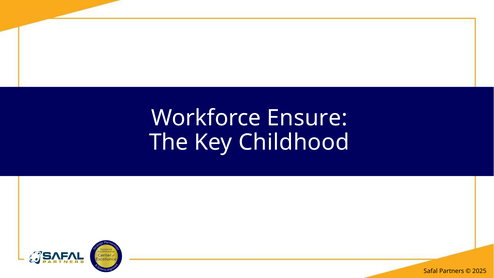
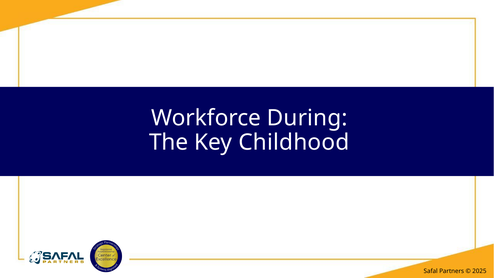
Ensure: Ensure -> During (307, 118)
